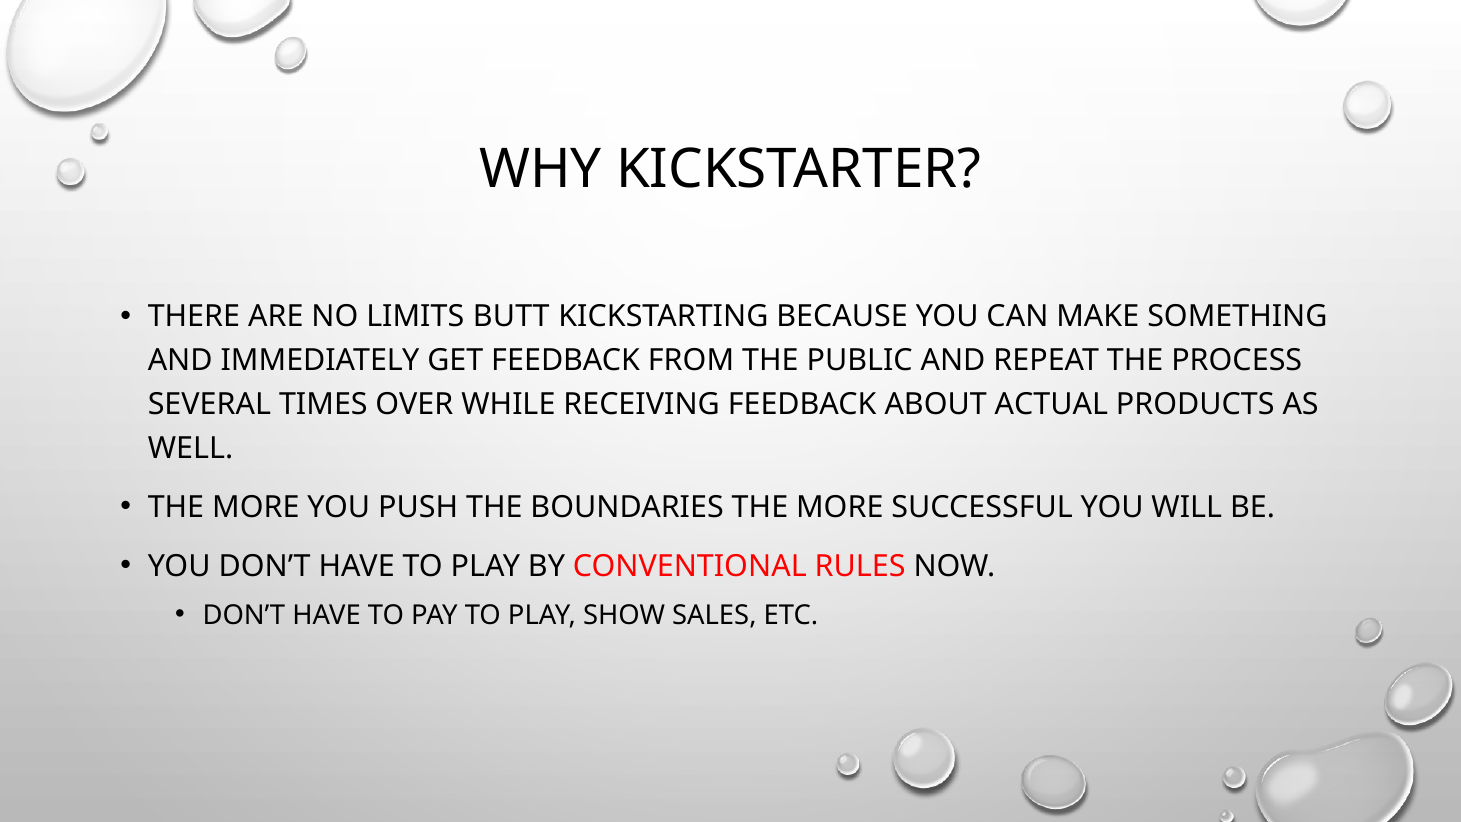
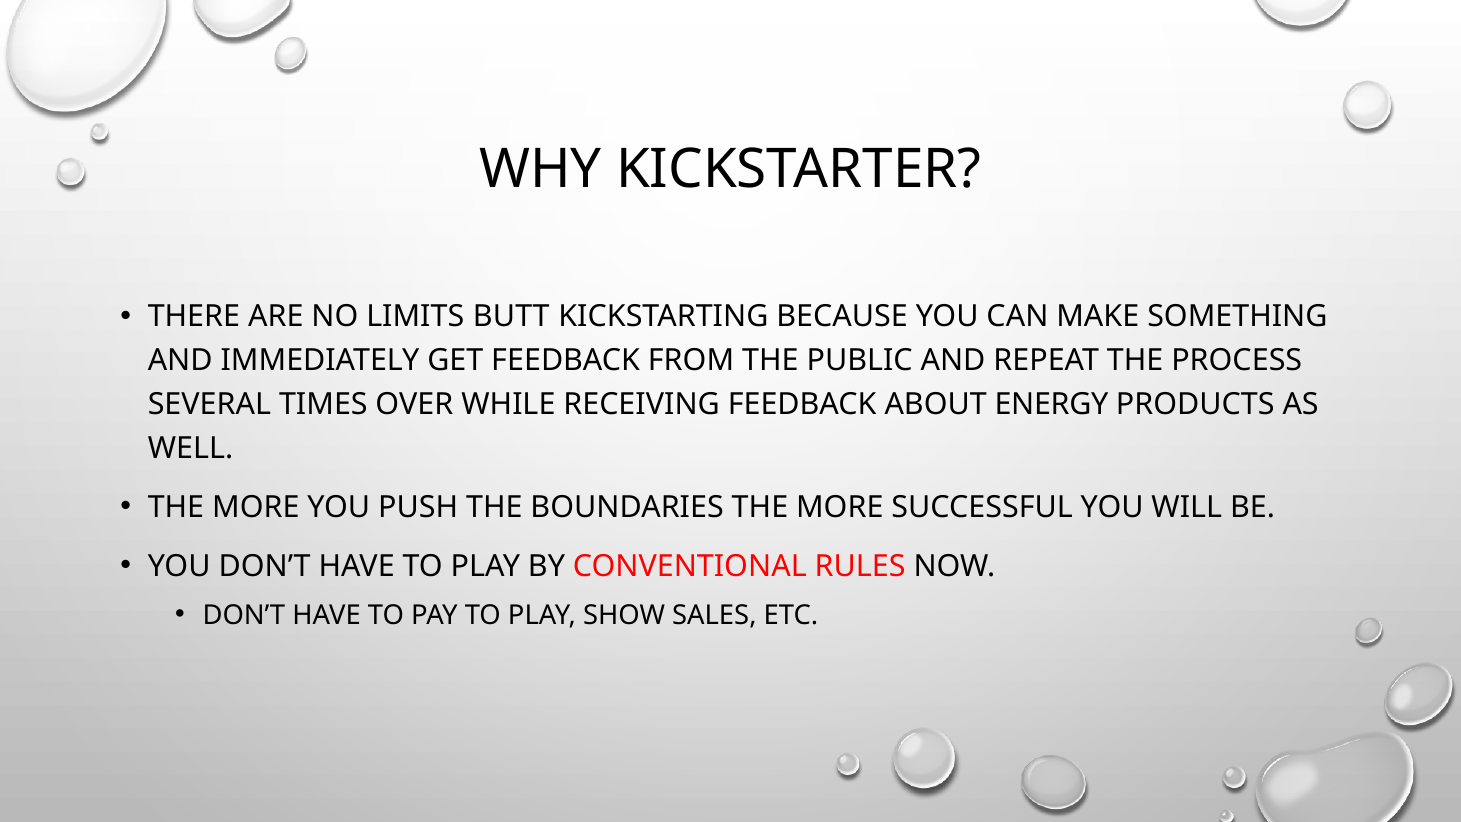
ACTUAL: ACTUAL -> ENERGY (1052, 404)
